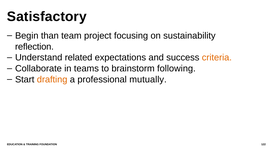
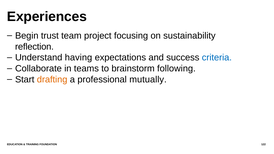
Satisfactory: Satisfactory -> Experiences (47, 17)
than: than -> trust (50, 36)
related: related -> having (78, 58)
criteria colour: orange -> blue (217, 58)
